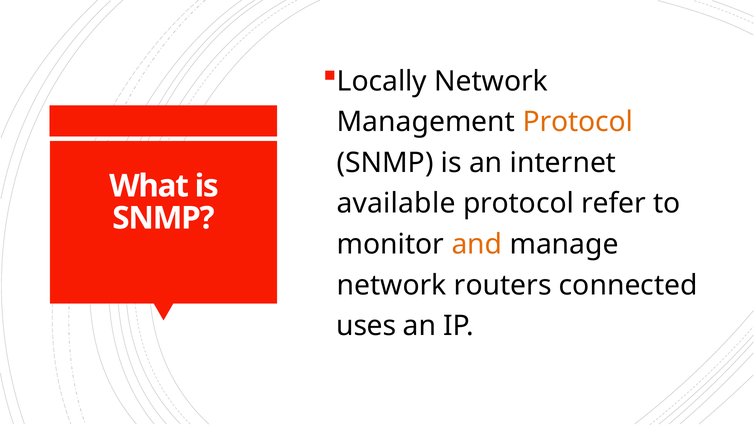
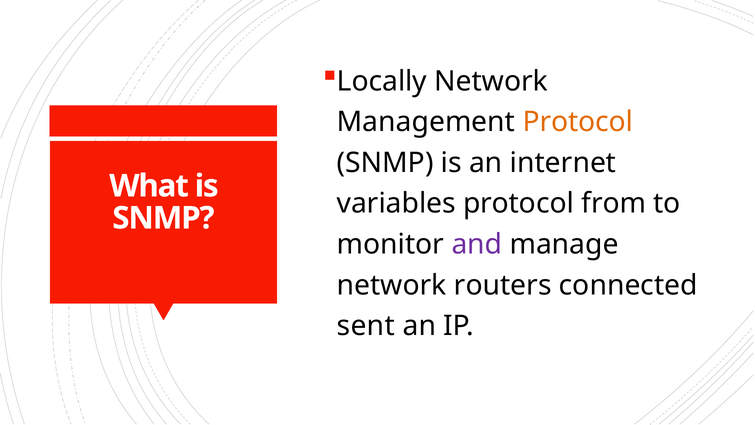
available: available -> variables (396, 203)
refer: refer -> from (614, 203)
and colour: orange -> purple (477, 244)
uses: uses -> sent (366, 326)
